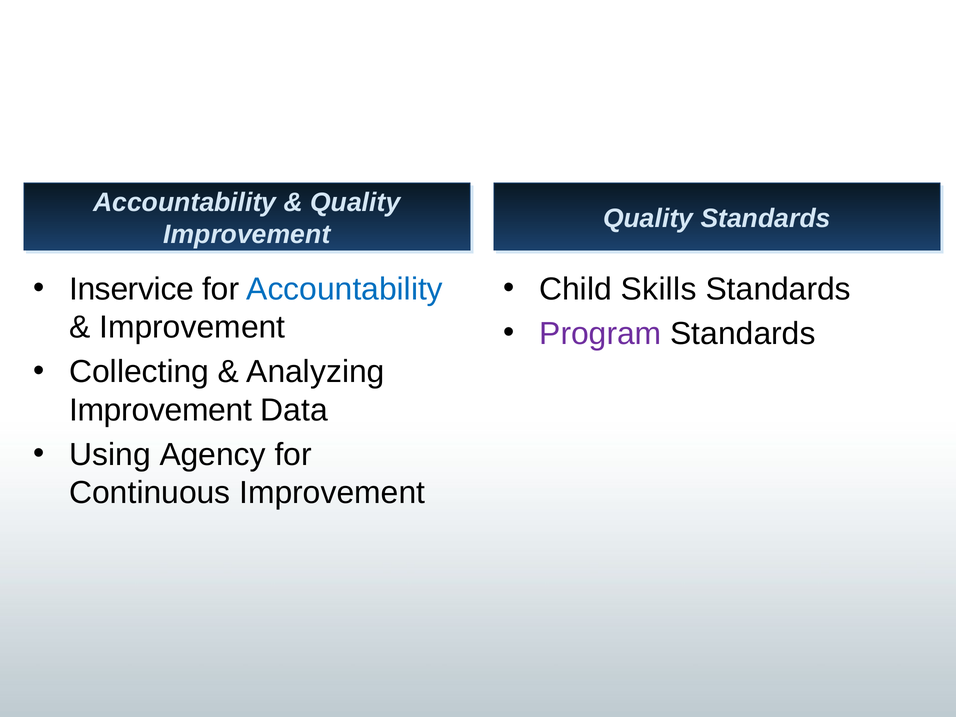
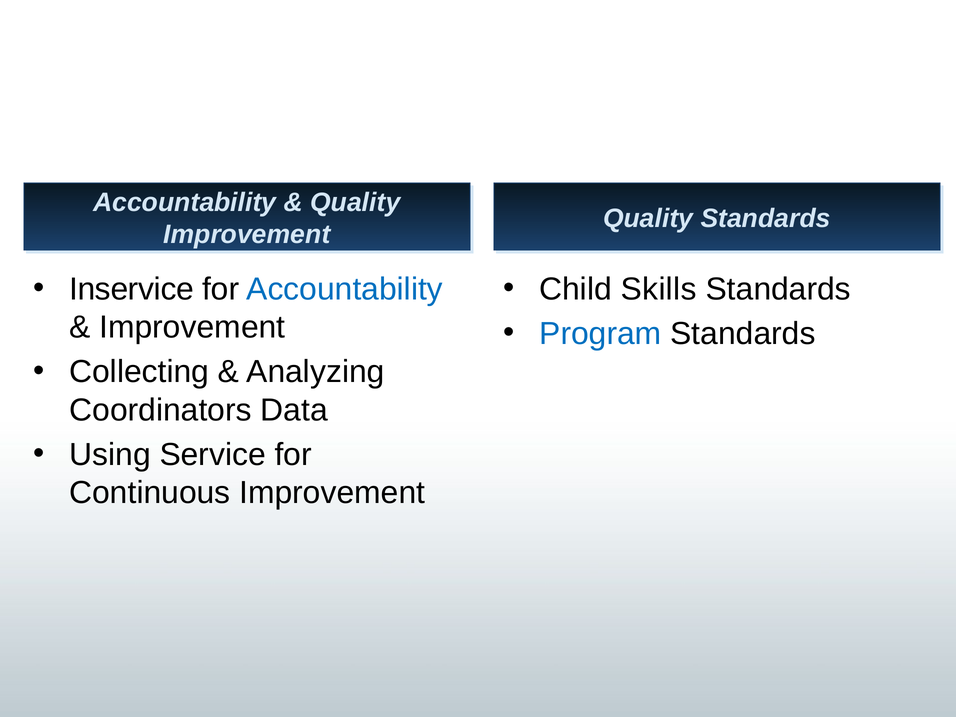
Program colour: purple -> blue (600, 334)
Improvement: Improvement -> Coordinators (160, 410)
Agency: Agency -> Service (213, 455)
